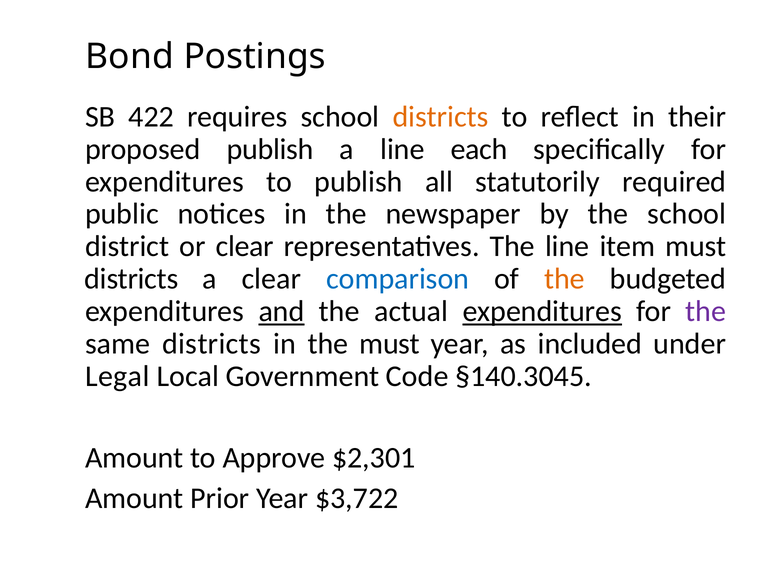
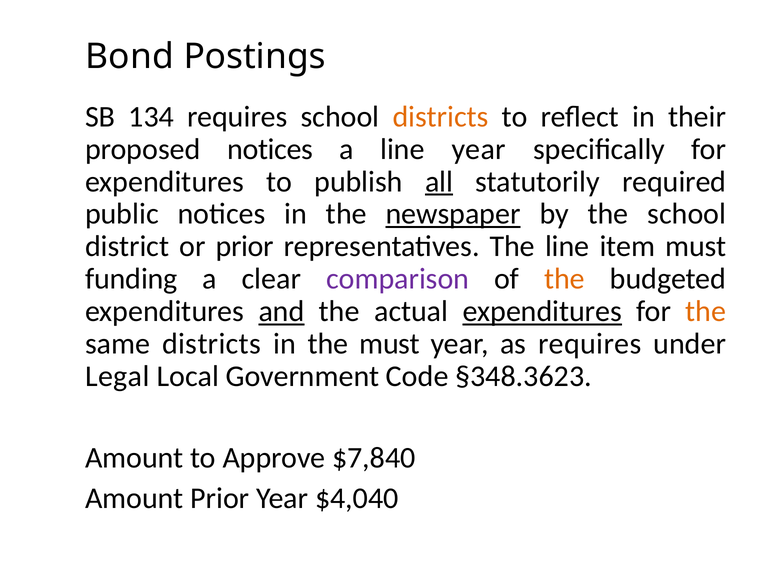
422: 422 -> 134 (151, 117)
proposed publish: publish -> notices (270, 149)
line each: each -> year (479, 149)
all underline: none -> present (439, 182)
newspaper underline: none -> present (453, 214)
or clear: clear -> prior (245, 246)
districts: districts -> funding (131, 279)
comparison colour: blue -> purple (398, 279)
the colour: purple -> orange (706, 311)
as included: included -> requires (590, 344)
§140.3045: §140.3045 -> §348.3623 (524, 376)
$2,301: $2,301 -> $7,840 (374, 457)
$3,722: $3,722 -> $4,040 (357, 498)
